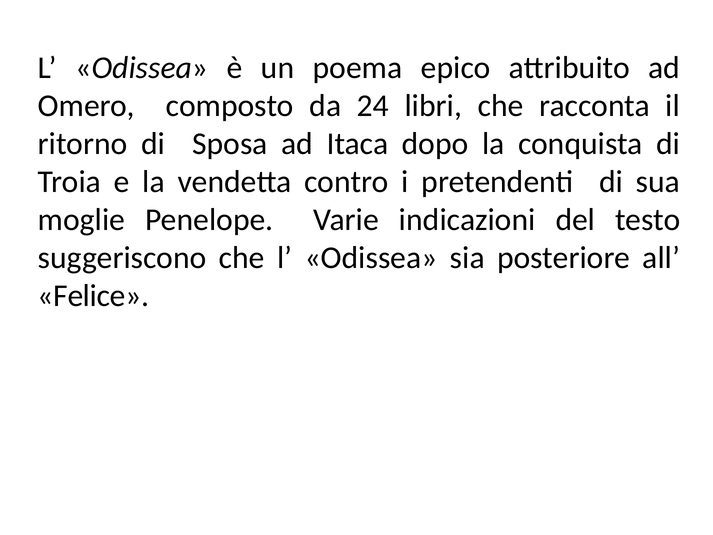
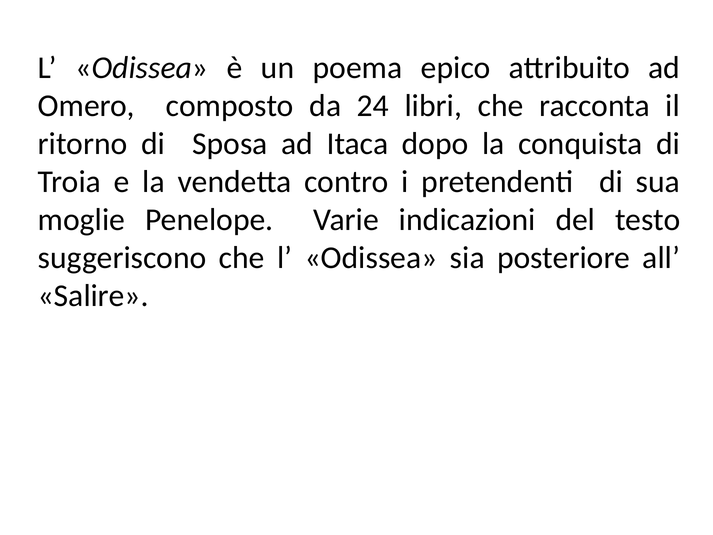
Felice: Felice -> Salire (93, 296)
